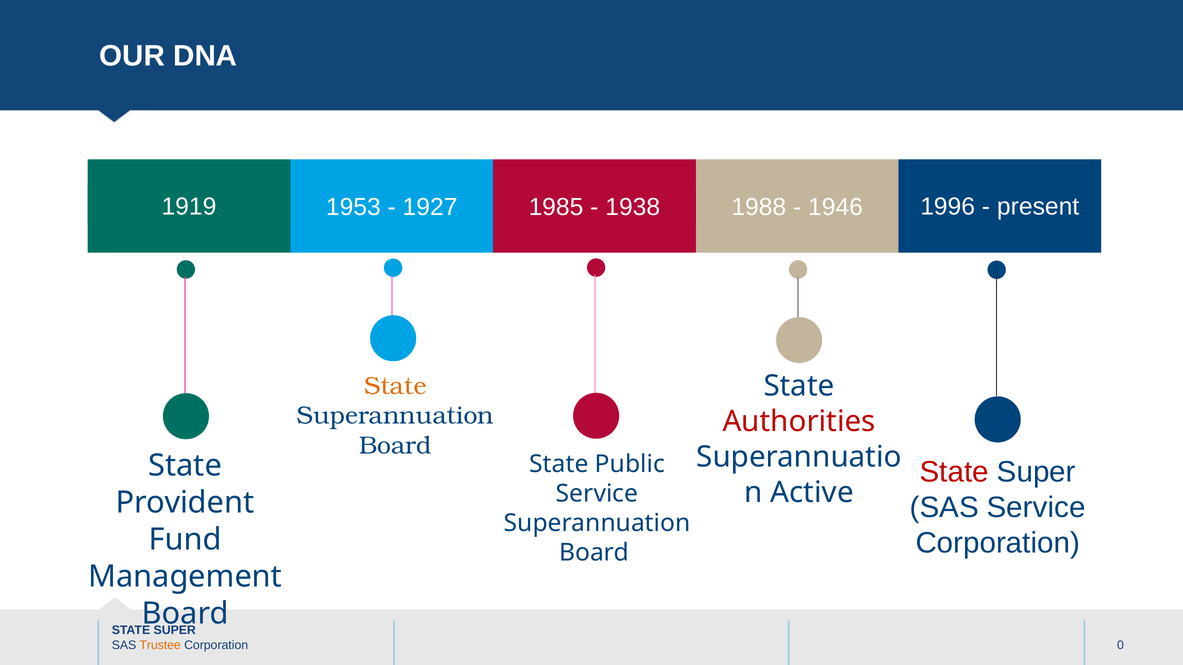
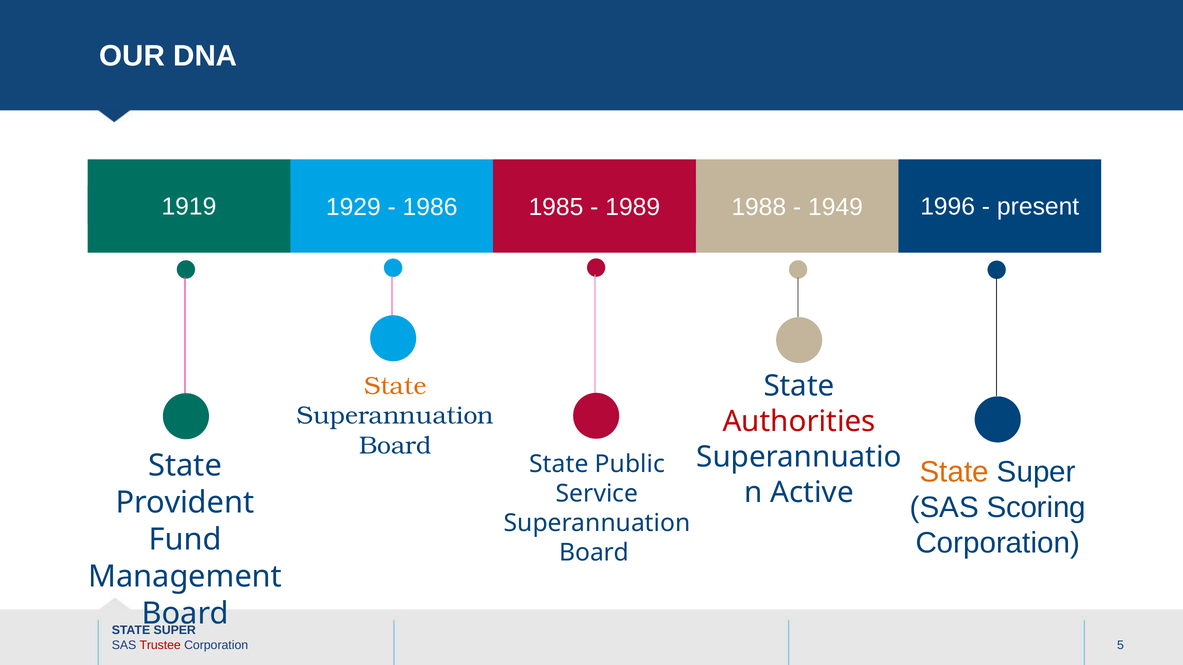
1953: 1953 -> 1929 (353, 207)
1927: 1927 -> 1986 (430, 207)
1938: 1938 -> 1989 (633, 207)
1946: 1946 -> 1949 (836, 207)
State colour: red -> orange (954, 472)
SAS Service: Service -> Scoring (1036, 508)
Trustee colour: orange -> red (160, 646)
0: 0 -> 5 (1120, 646)
